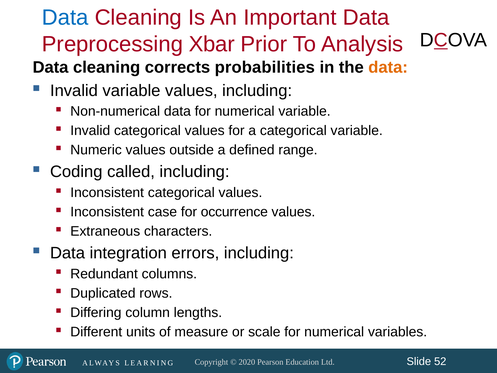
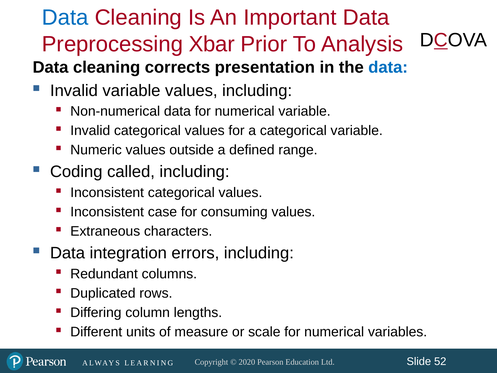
probabilities: probabilities -> presentation (265, 67)
data colour: orange -> blue (388, 67)
occurrence: occurrence -> consuming (234, 212)
